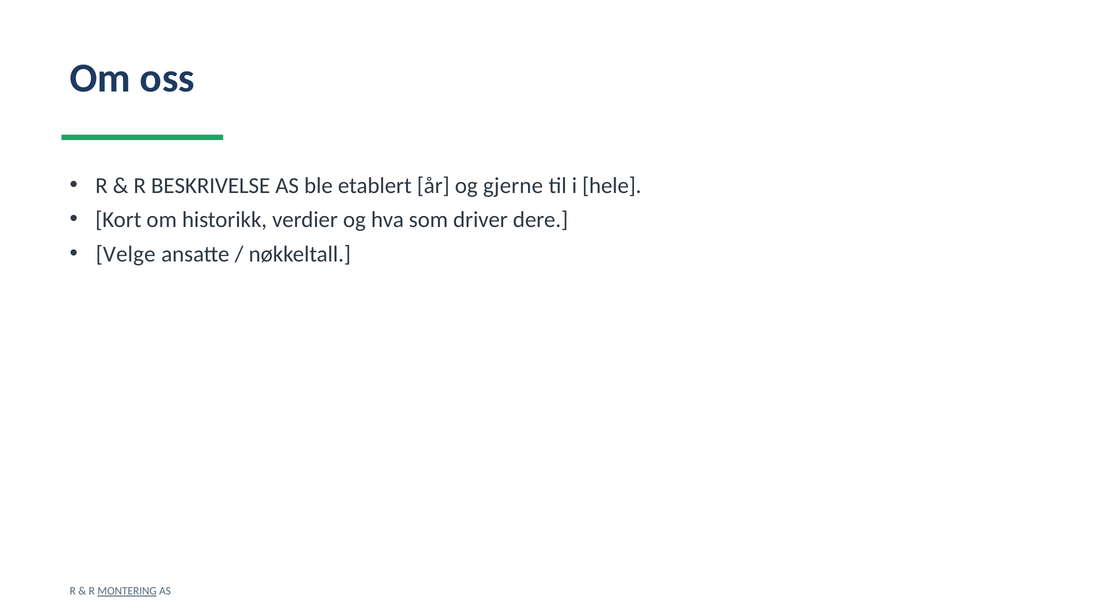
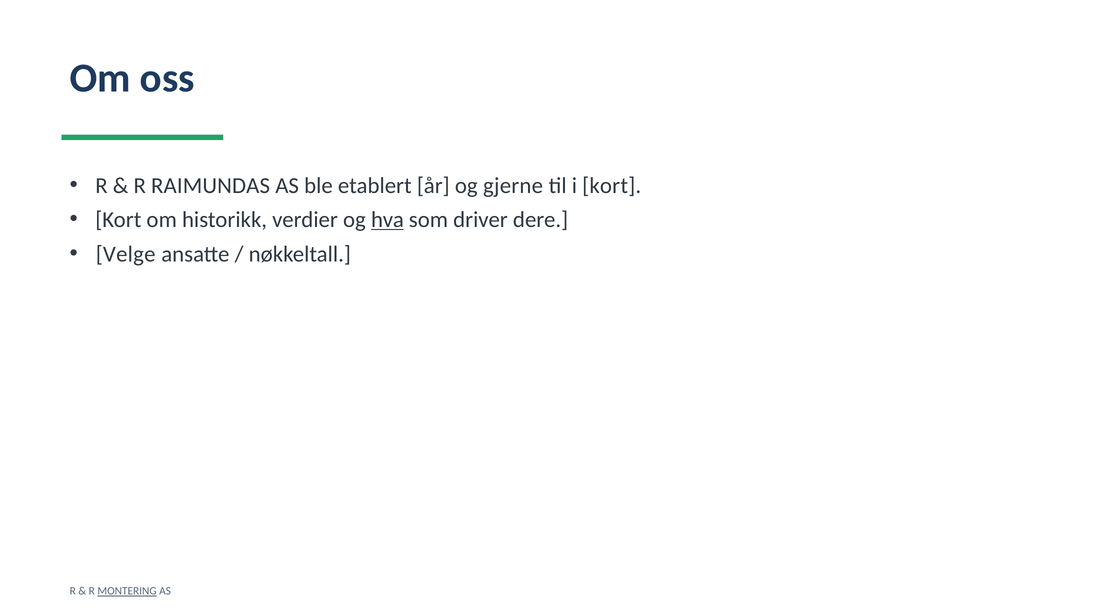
BESKRIVELSE: BESKRIVELSE -> RAIMUNDAS (211, 185)
i hele: hele -> kort (612, 185)
hva underline: none -> present (387, 220)
